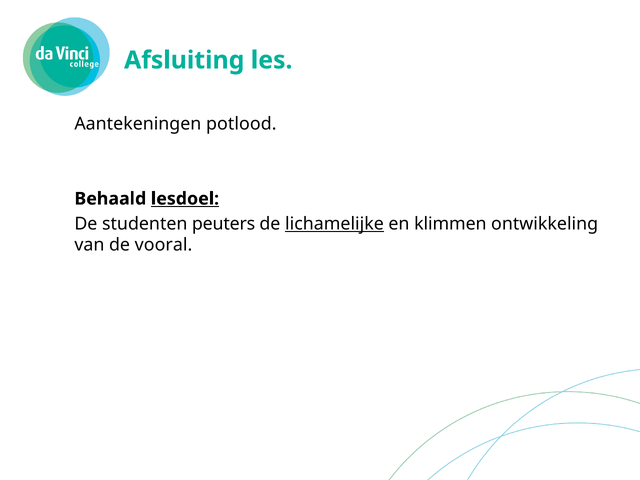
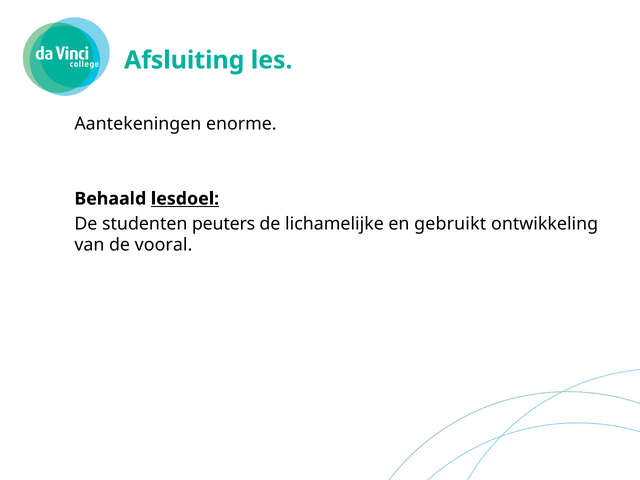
potlood: potlood -> enorme (241, 124)
lichamelijke underline: present -> none (334, 224)
klimmen: klimmen -> gebruikt (450, 224)
